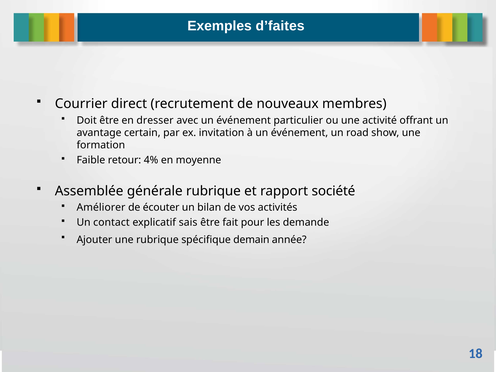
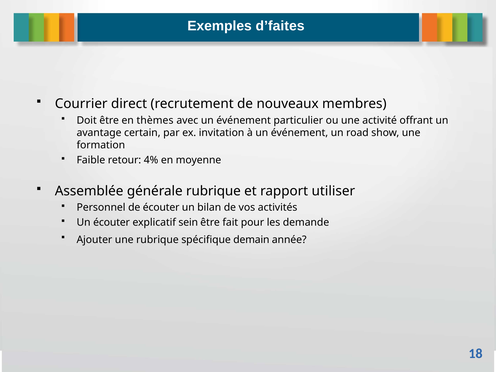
dresser: dresser -> thèmes (155, 120)
société: société -> utiliser (333, 191)
Améliorer: Améliorer -> Personnel (101, 208)
Un contact: contact -> écouter (112, 223)
sais: sais -> sein (188, 223)
